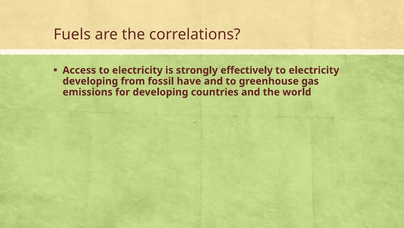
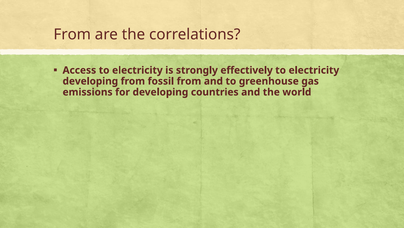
Fuels: Fuels -> From (72, 34)
fossil have: have -> from (189, 81)
